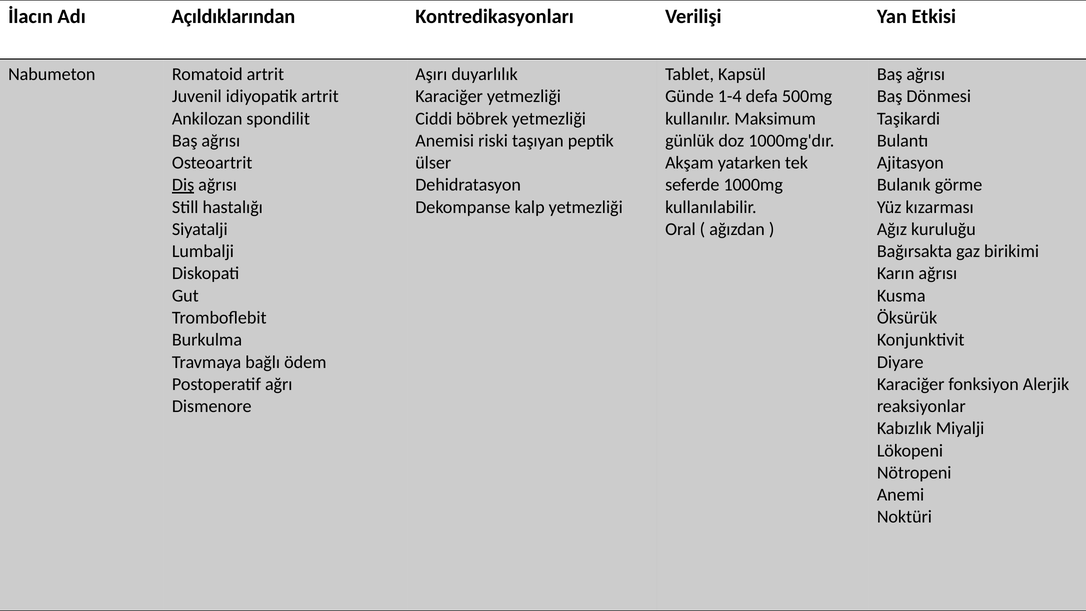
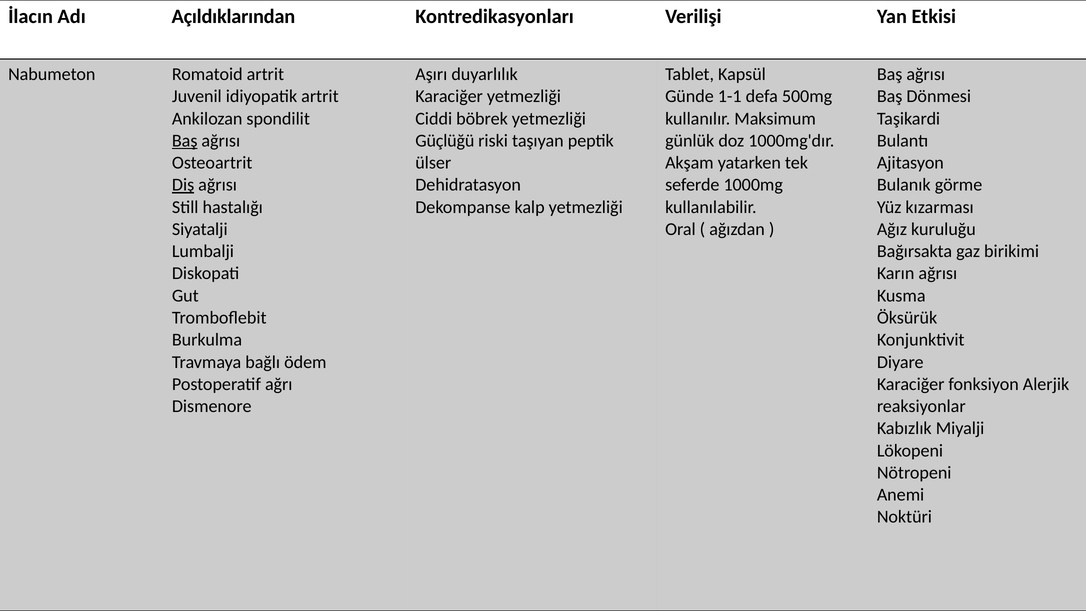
1-4: 1-4 -> 1-1 (730, 96)
Baş underline: none -> present (185, 141)
Anemisi: Anemisi -> Güçlüğü (445, 141)
